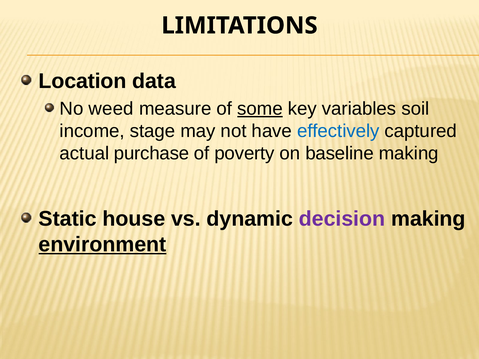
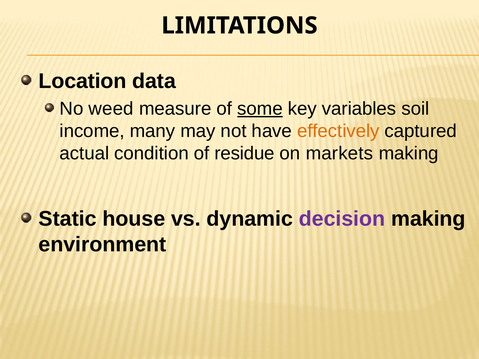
stage: stage -> many (153, 131)
effectively colour: blue -> orange (338, 131)
purchase: purchase -> condition (152, 153)
poverty: poverty -> residue (245, 153)
baseline: baseline -> markets (339, 153)
environment underline: present -> none (102, 245)
